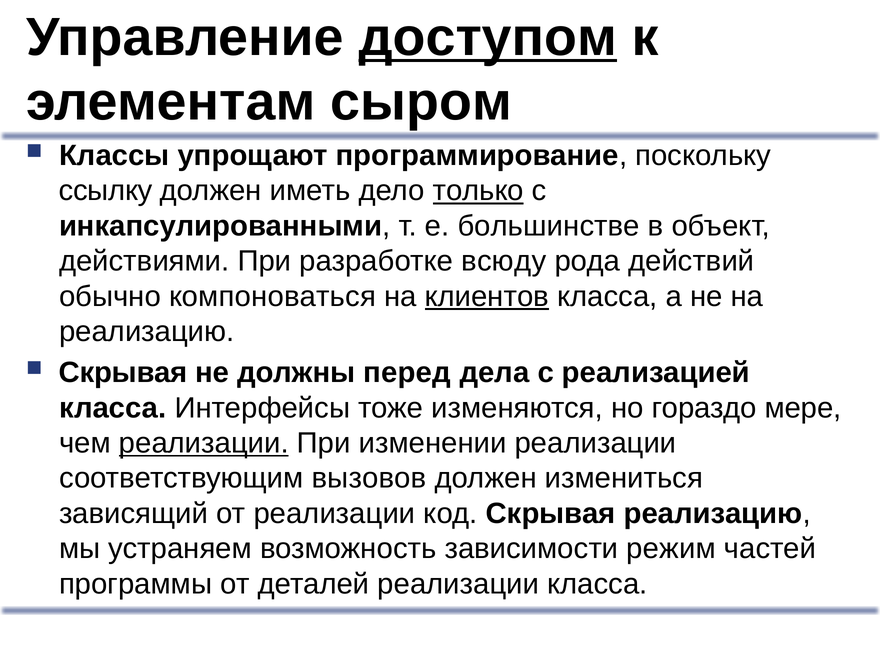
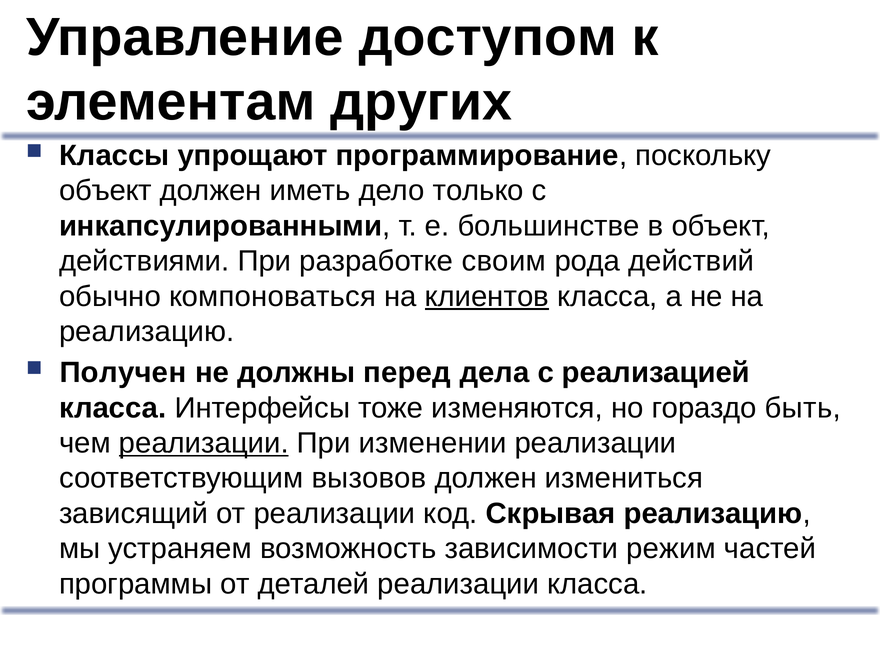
доступом underline: present -> none (488, 37)
сыром: сыром -> других (421, 102)
ссылку: ссылку -> объект (105, 191)
только underline: present -> none (478, 191)
всюду: всюду -> своим (504, 261)
Скрывая: Скрывая -> Получен (123, 373)
мере: мере -> быть (803, 408)
